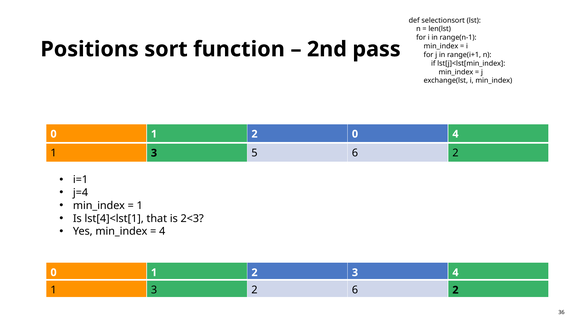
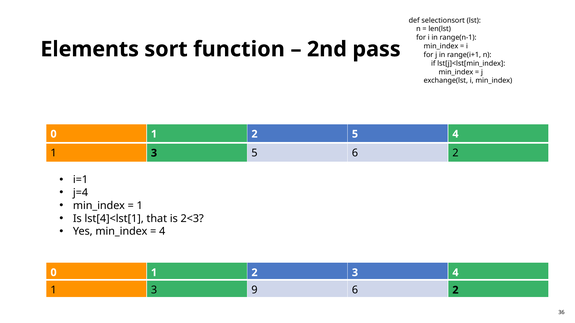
Positions: Positions -> Elements (90, 49)
2 0: 0 -> 5 (355, 134)
3 2: 2 -> 9 (254, 290)
